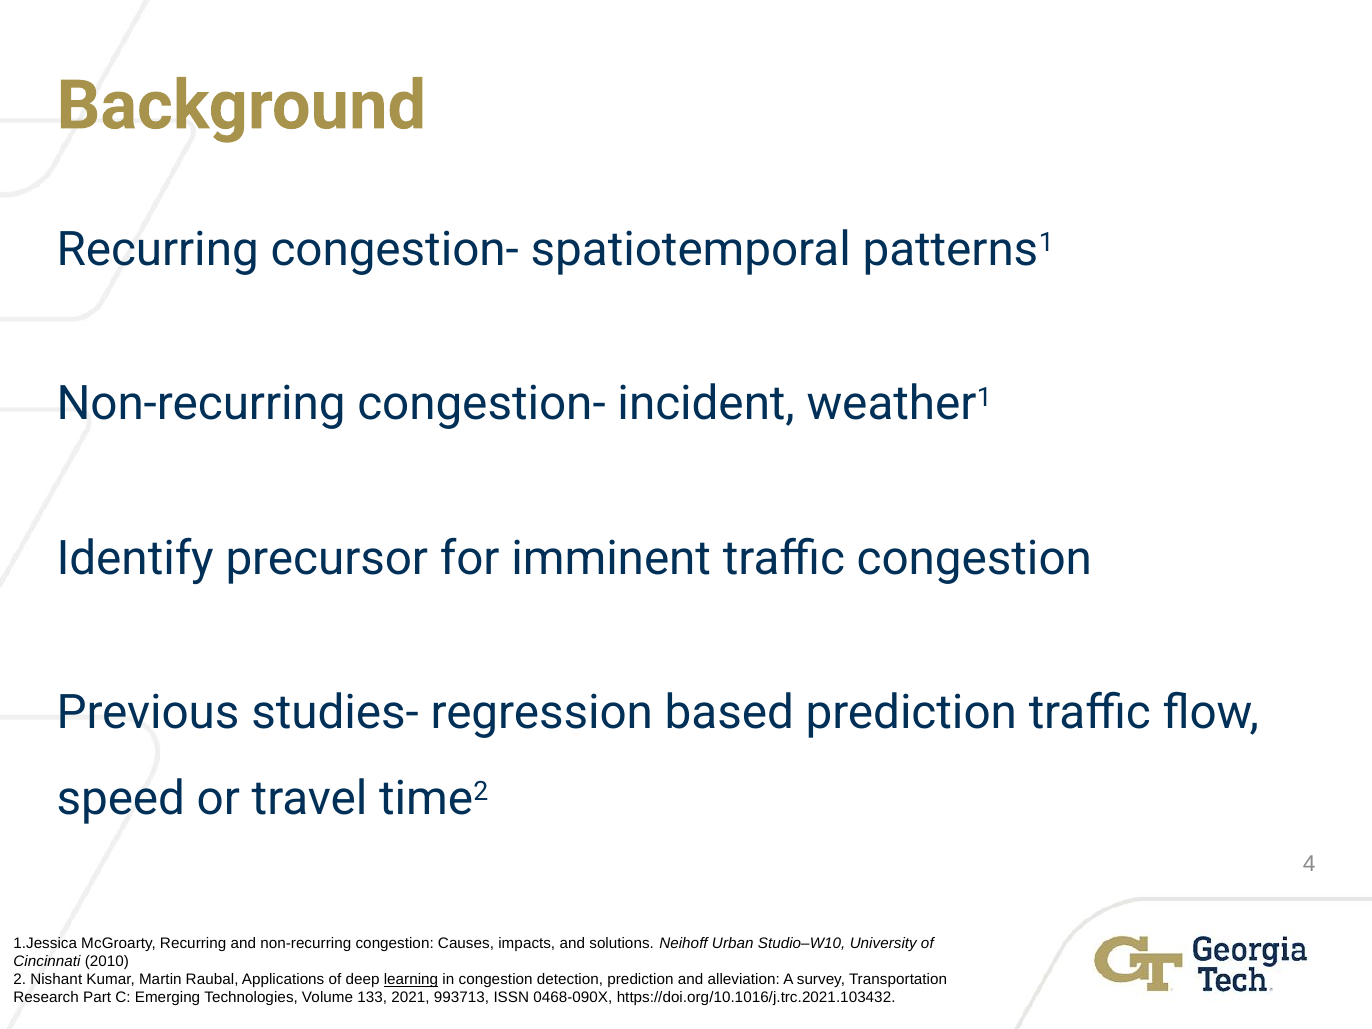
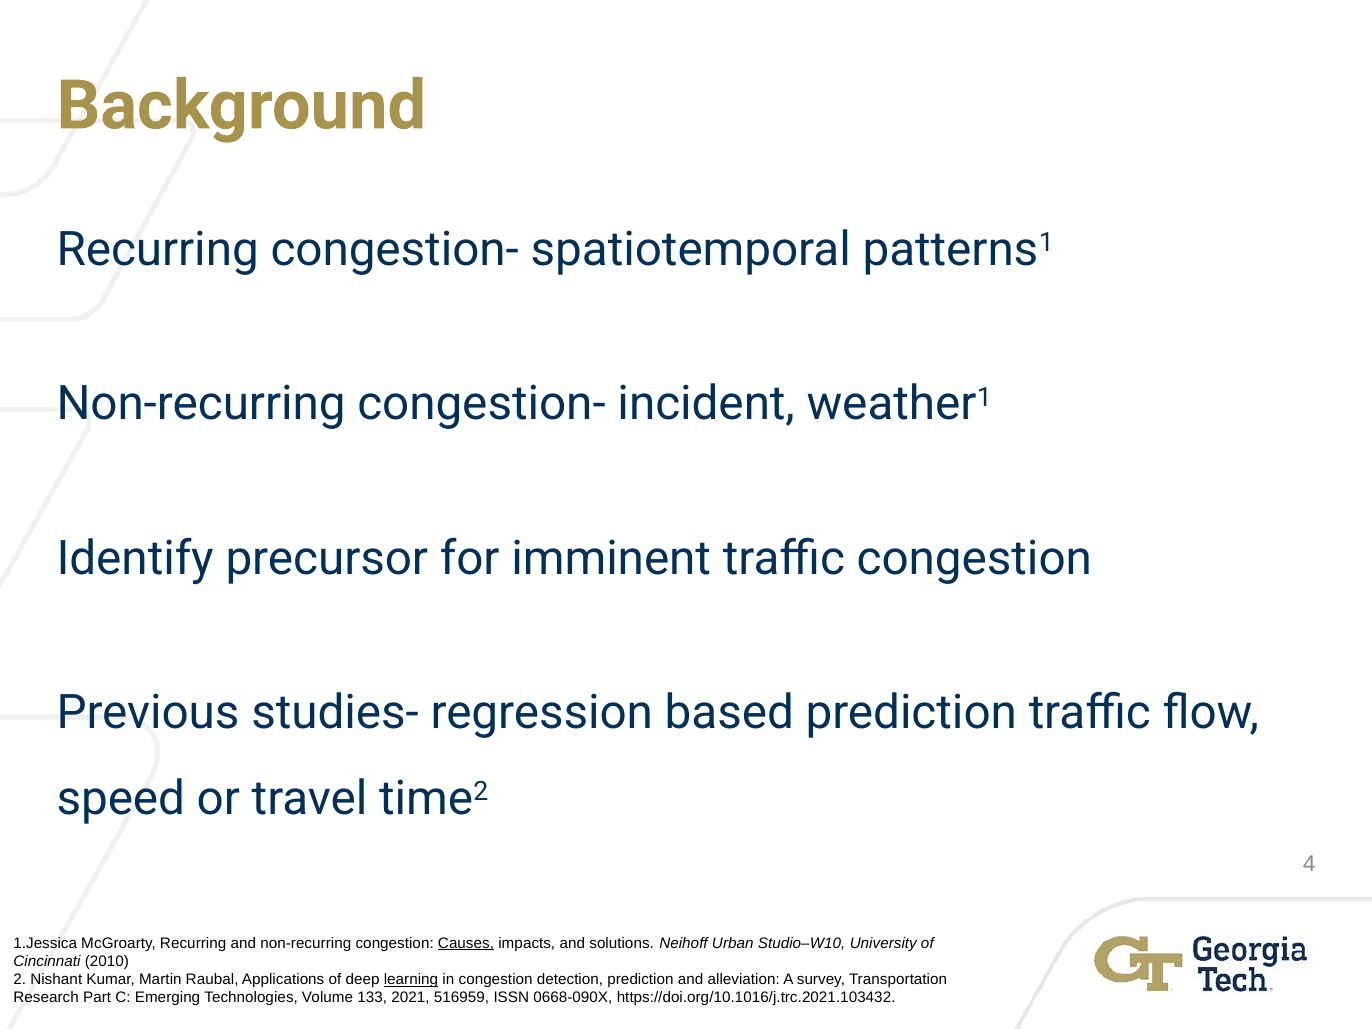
Causes underline: none -> present (466, 943)
993713: 993713 -> 516959 (461, 998)
0468-090X: 0468-090X -> 0668-090X (573, 998)
